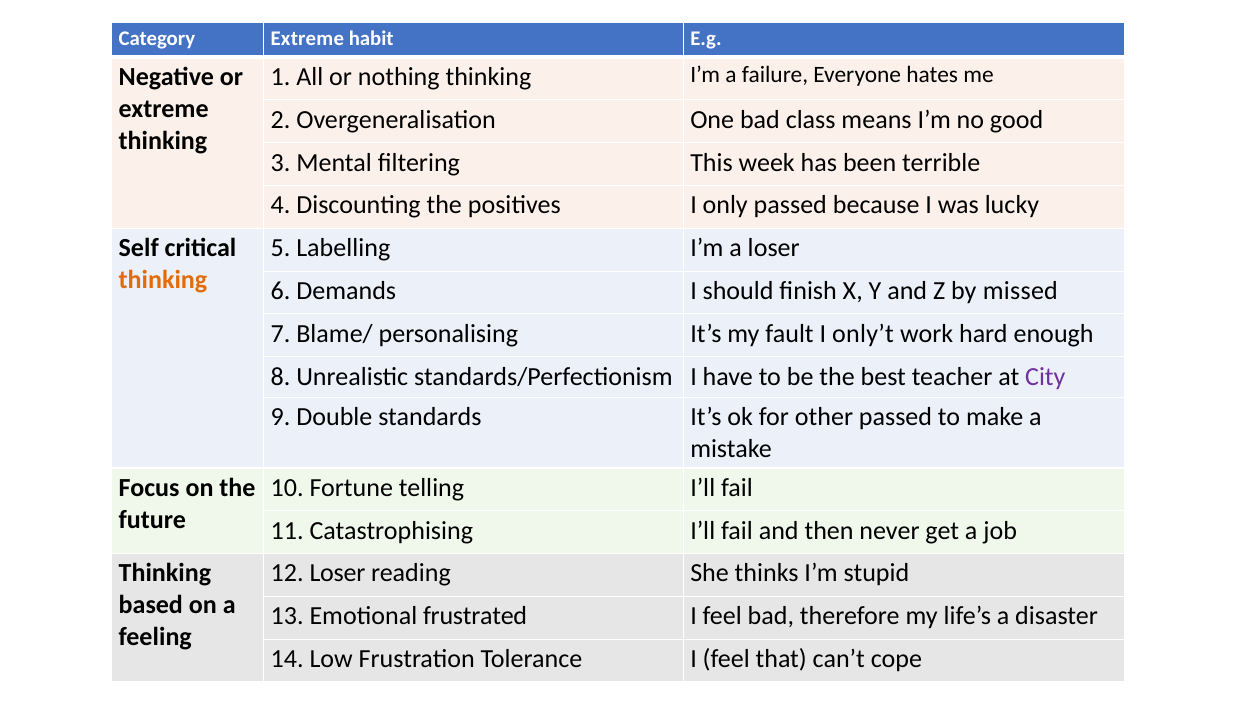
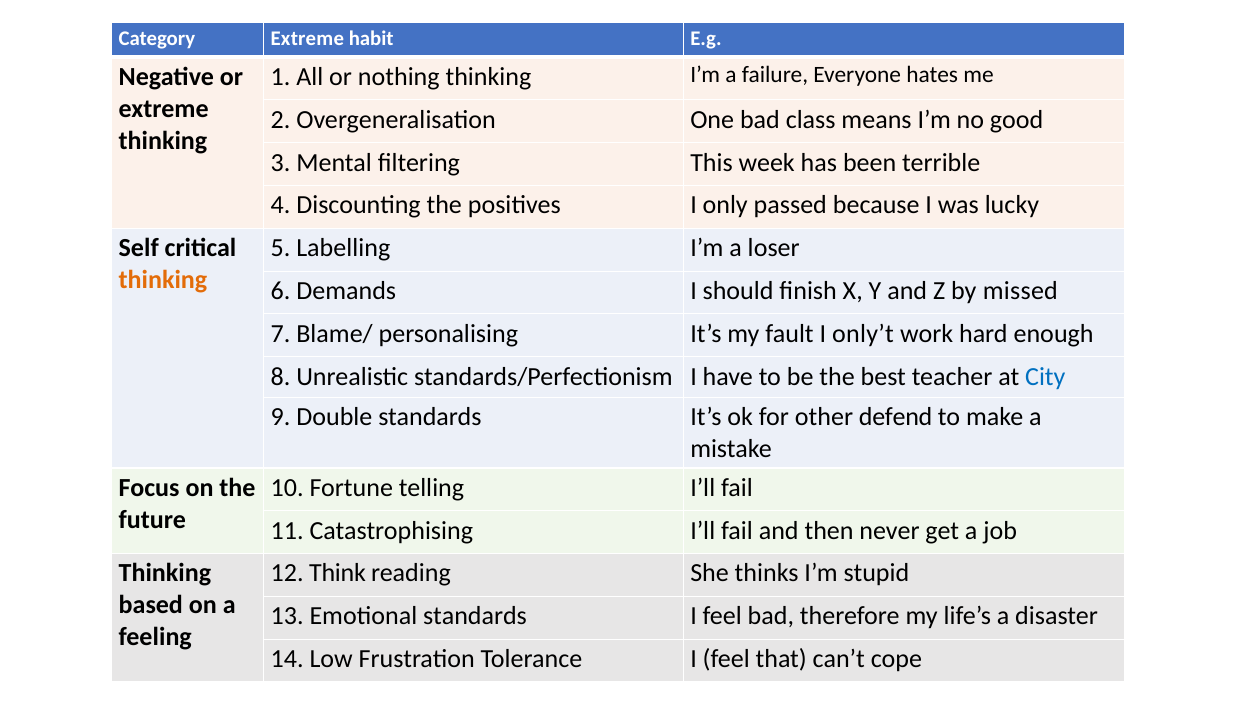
City colour: purple -> blue (1045, 376)
other passed: passed -> defend (896, 417)
12 Loser: Loser -> Think (337, 573)
Emotional frustrated: frustrated -> standards (475, 616)
